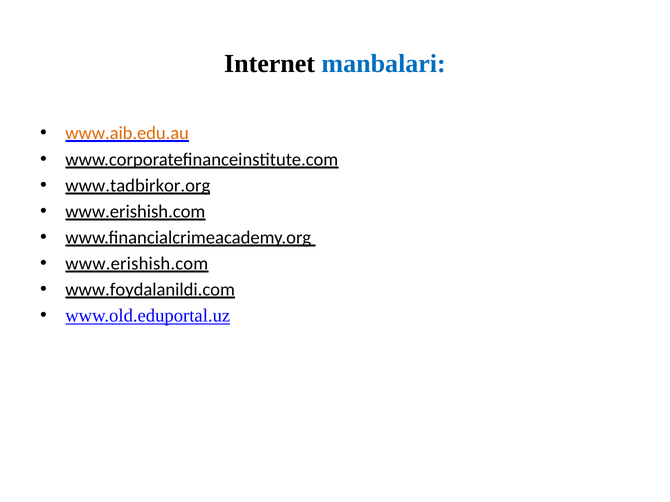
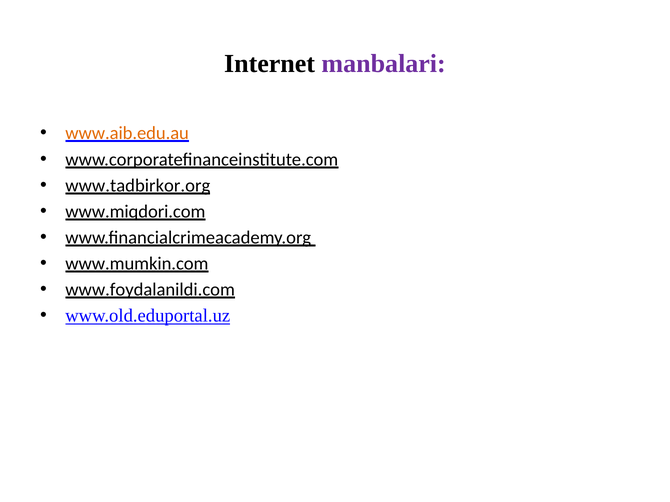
manbalari colour: blue -> purple (384, 64)
www.erishish.com: www.erishish.com -> www.miqdori.com (135, 212)
www.erishish.com: www.erishish.com -> www.mumkin.com (137, 264)
